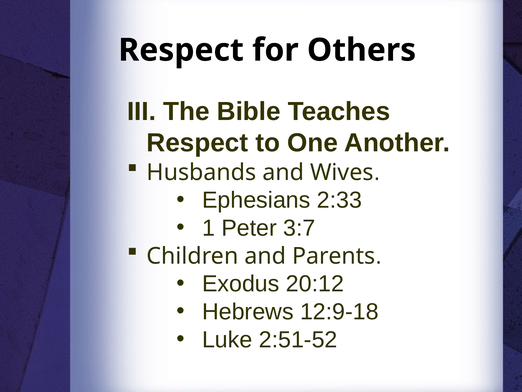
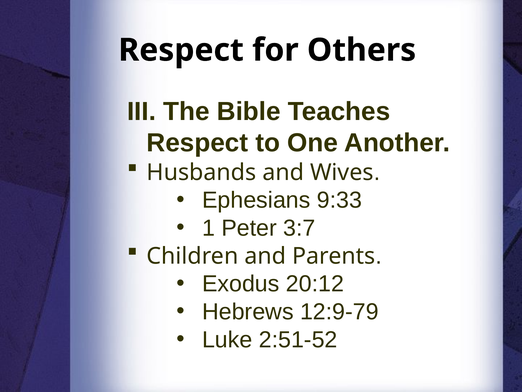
2:33: 2:33 -> 9:33 (340, 200)
12:9-18: 12:9-18 -> 12:9-79 (339, 311)
